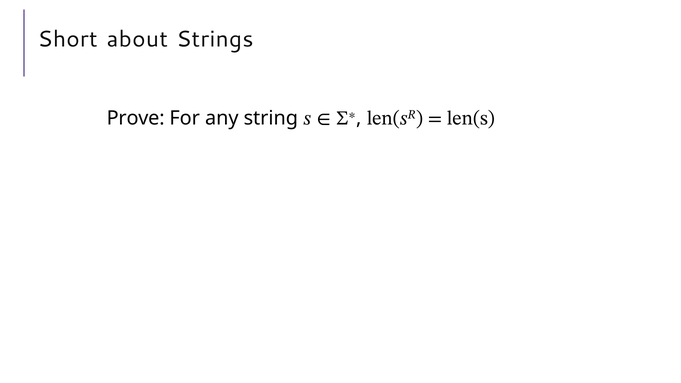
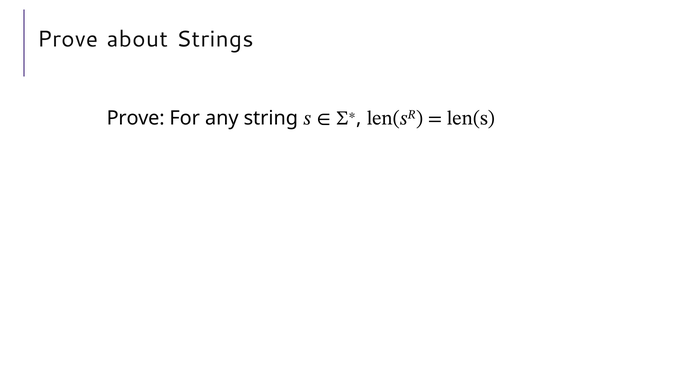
Short: Short -> Prove (68, 39)
